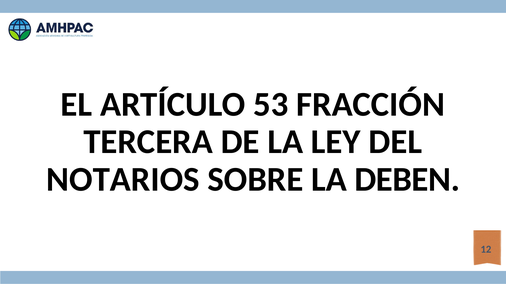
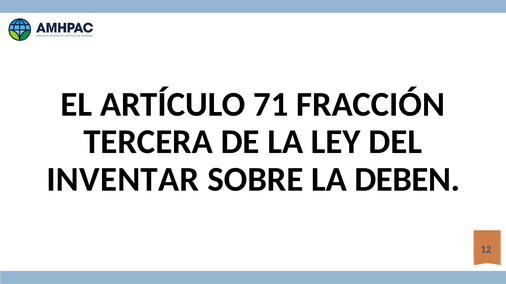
53: 53 -> 71 (271, 105)
NOTARIOS: NOTARIOS -> INVENTAR (123, 180)
